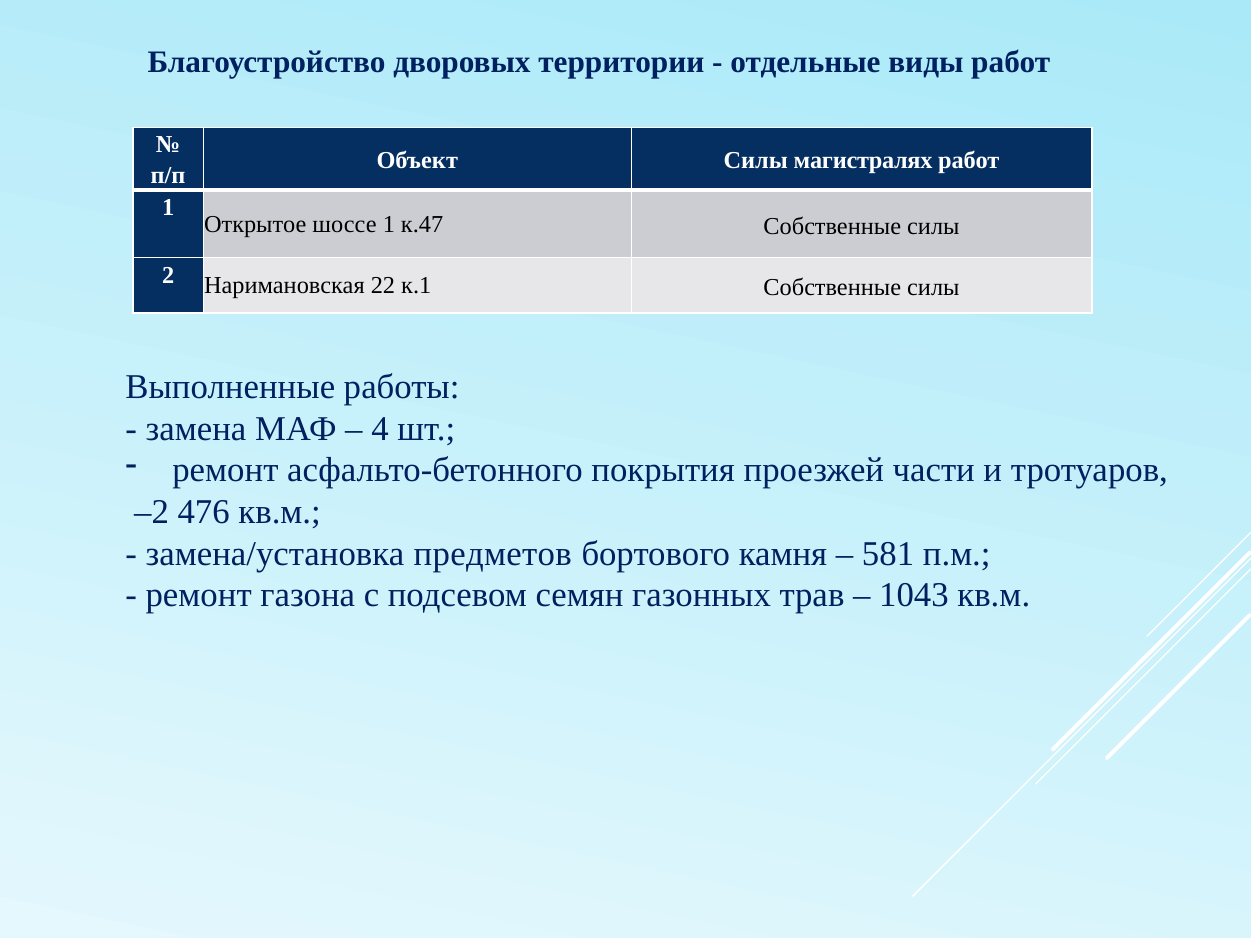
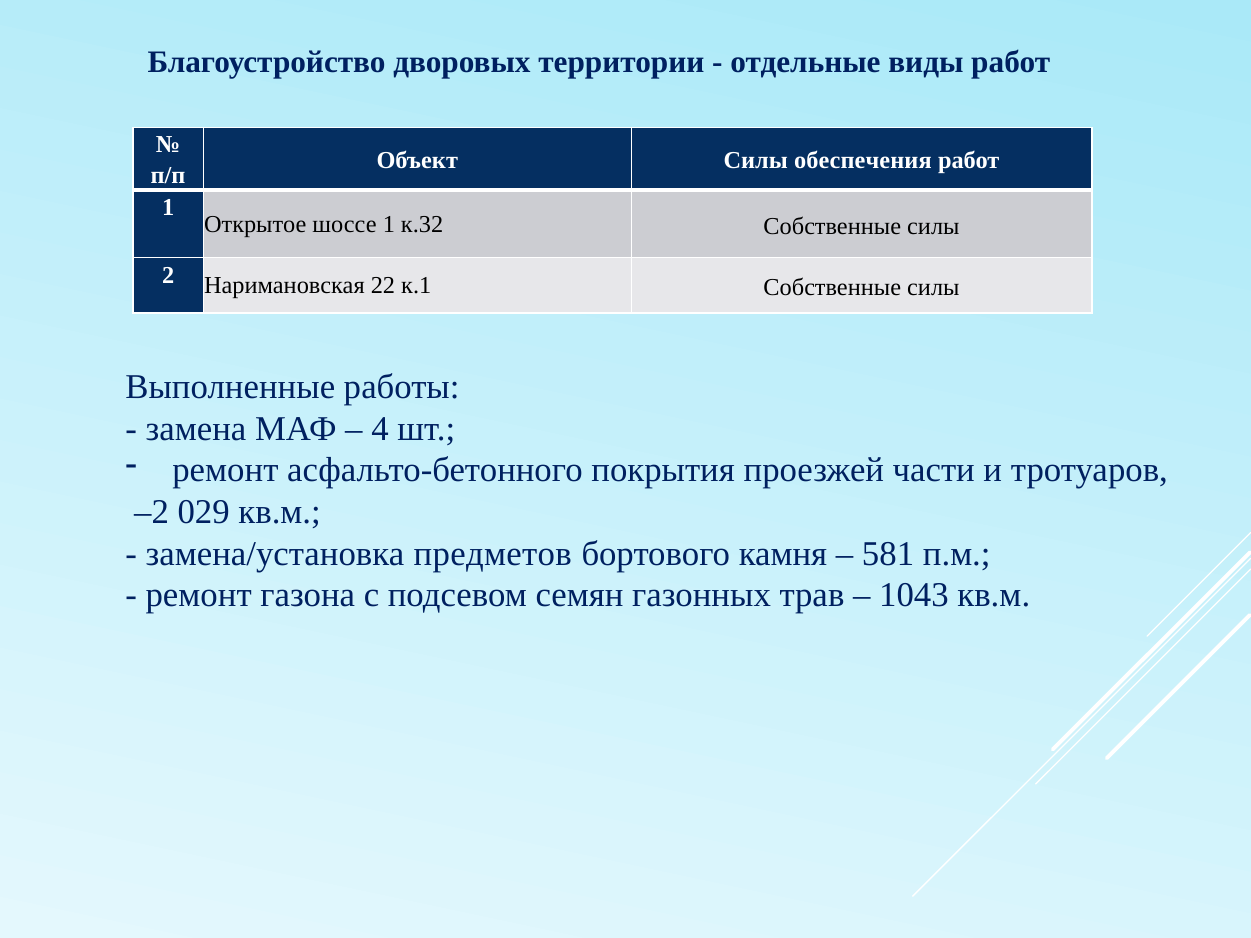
магистралях: магистралях -> обеспечения (863, 161)
к.47: к.47 -> к.32 (422, 224)
476: 476 -> 029 (204, 512)
